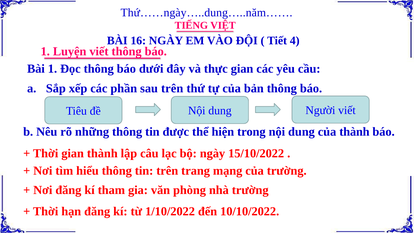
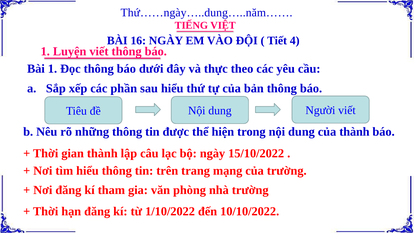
thực gian: gian -> theo (242, 69)
sau trên: trên -> hiểu (172, 88)
